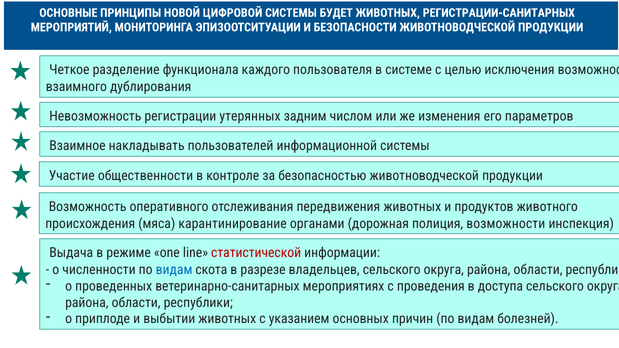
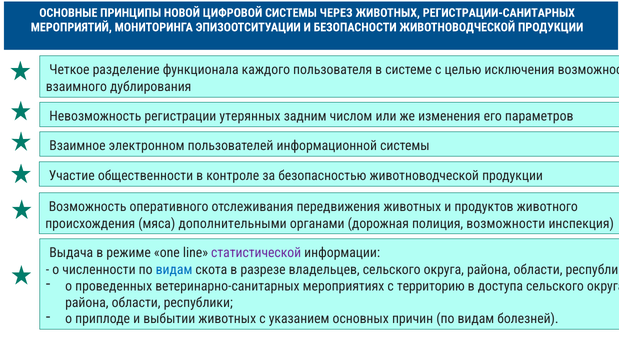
БУДЕТ: БУДЕТ -> ЧЕРЕЗ (336, 13)
накладывать: накладывать -> электронном (147, 146)
карантинирование: карантинирование -> дополнительными (233, 224)
статистической colour: red -> purple (256, 253)
проведения: проведения -> территорию (431, 286)
